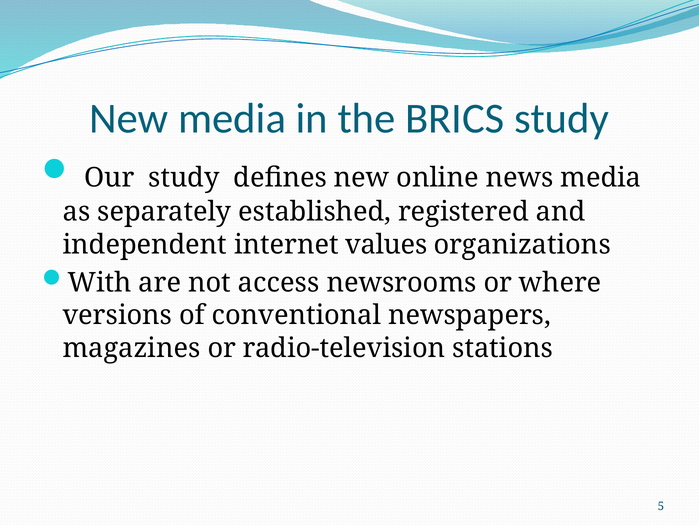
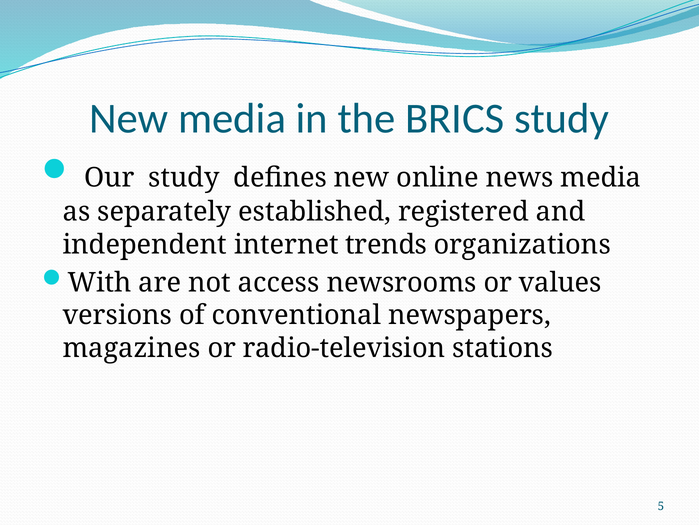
values: values -> trends (386, 244)
where: where -> values (560, 282)
